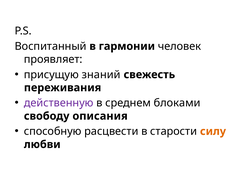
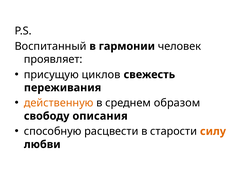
знаний: знаний -> циклов (101, 75)
действенную colour: purple -> orange (59, 103)
блоками: блоками -> образом (177, 103)
